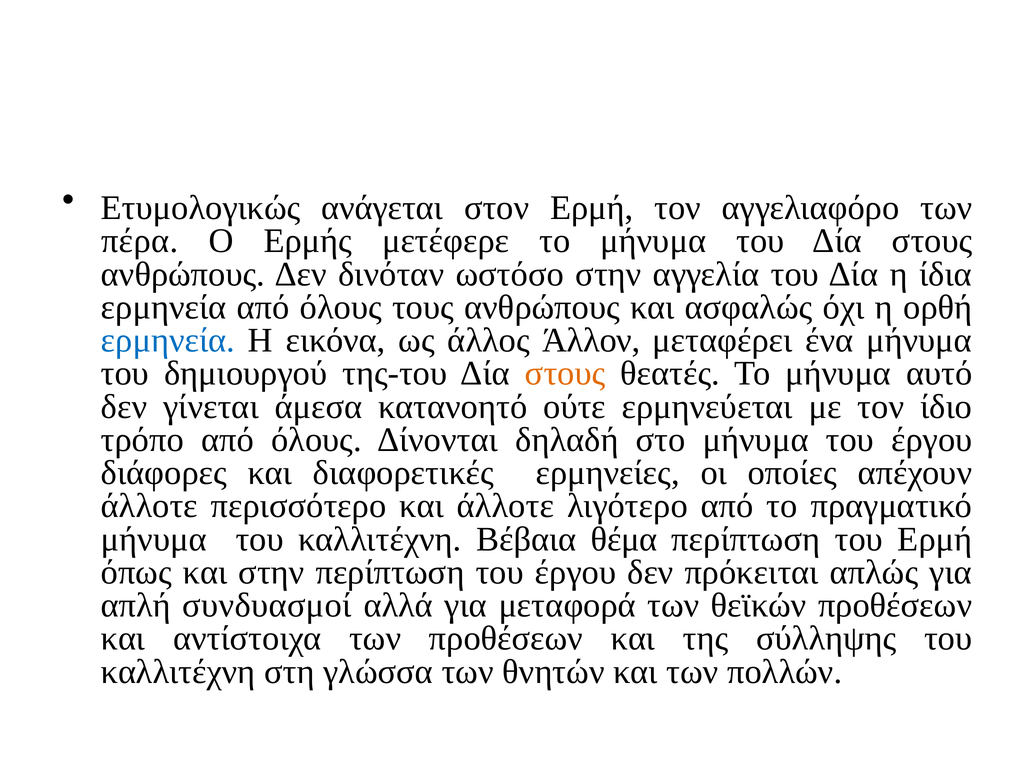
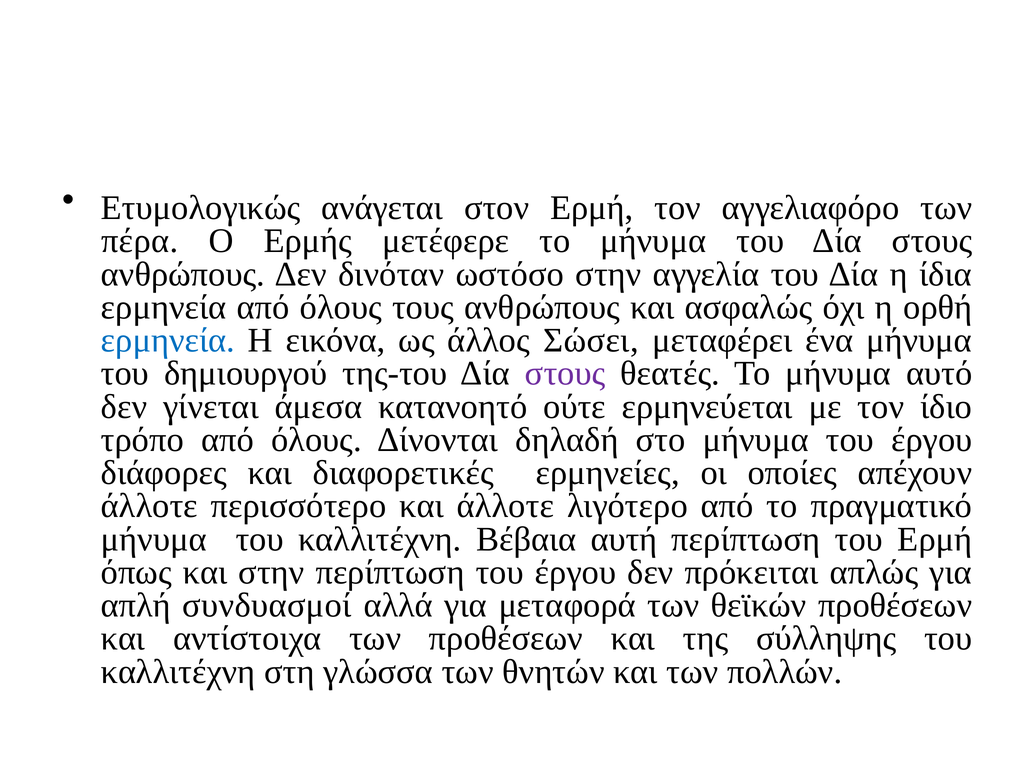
Άλλον: Άλλον -> Σώσει (591, 341)
στους colour: orange -> purple (565, 374)
θέμα: θέμα -> αυτή (624, 539)
